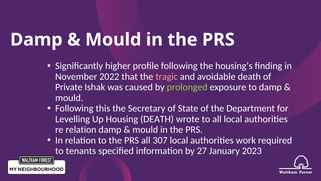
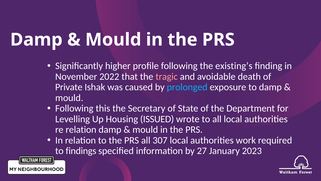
housing’s: housing’s -> existing’s (234, 66)
prolonged colour: light green -> light blue (187, 87)
Housing DEATH: DEATH -> ISSUED (157, 119)
tenants: tenants -> findings (81, 151)
